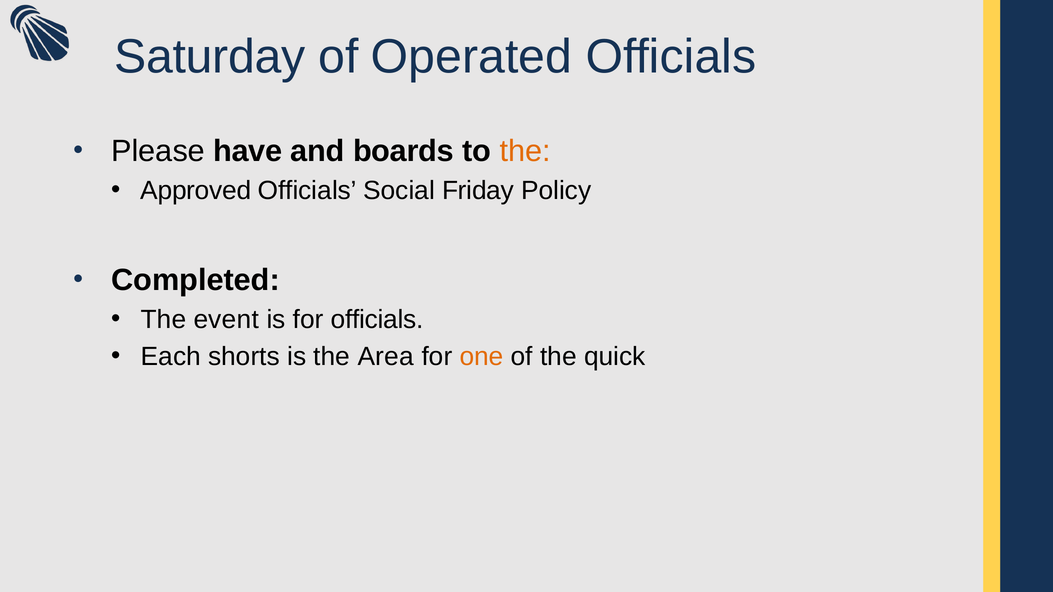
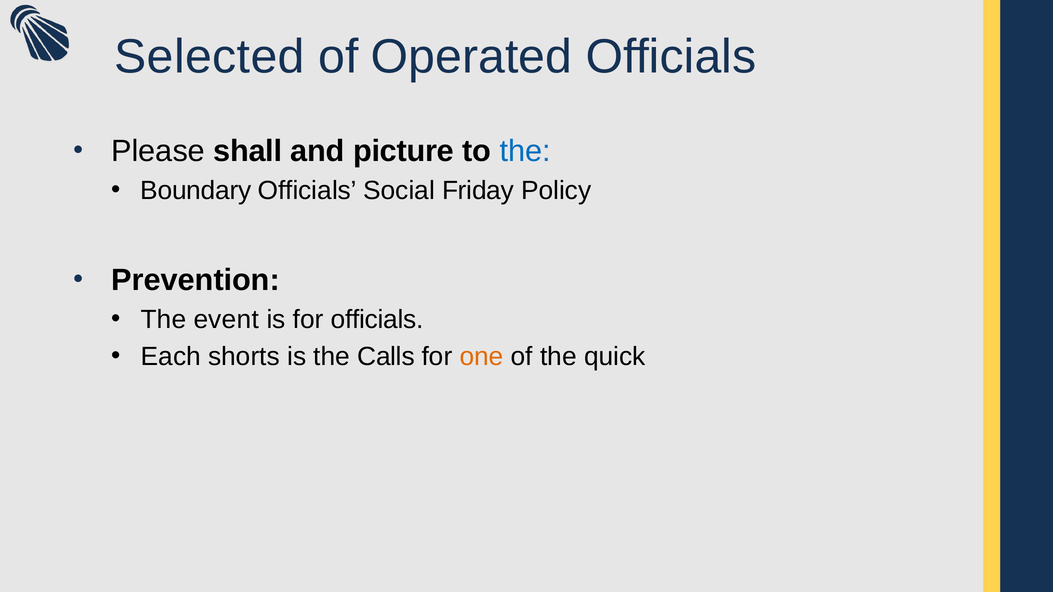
Saturday: Saturday -> Selected (209, 57)
have: have -> shall (248, 151)
boards: boards -> picture (403, 151)
the colour: orange -> blue (525, 151)
Approved: Approved -> Boundary (196, 191)
Completed: Completed -> Prevention (196, 280)
Area: Area -> Calls (386, 357)
